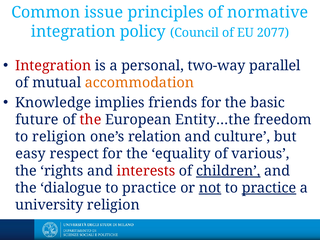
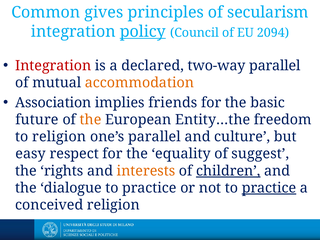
issue: issue -> gives (104, 12)
normative: normative -> secularism (268, 12)
policy underline: none -> present (143, 31)
2077: 2077 -> 2094 (273, 33)
personal: personal -> declared (153, 66)
Knowledge: Knowledge -> Association (53, 103)
the colour: red -> orange (91, 120)
one’s relation: relation -> parallel (154, 137)
various: various -> suggest (260, 154)
interests colour: red -> orange (146, 171)
not underline: present -> none (210, 188)
university: university -> conceived (49, 205)
